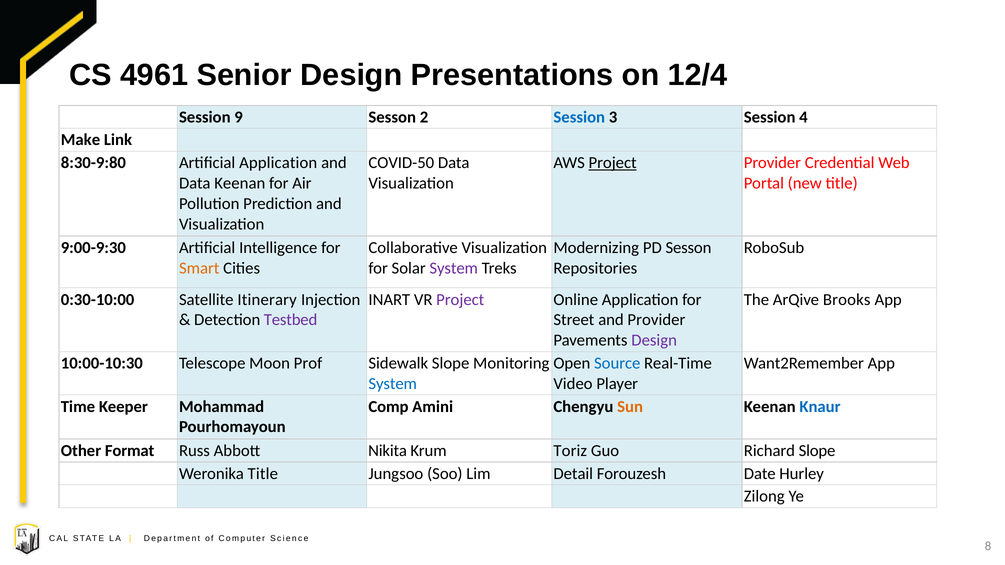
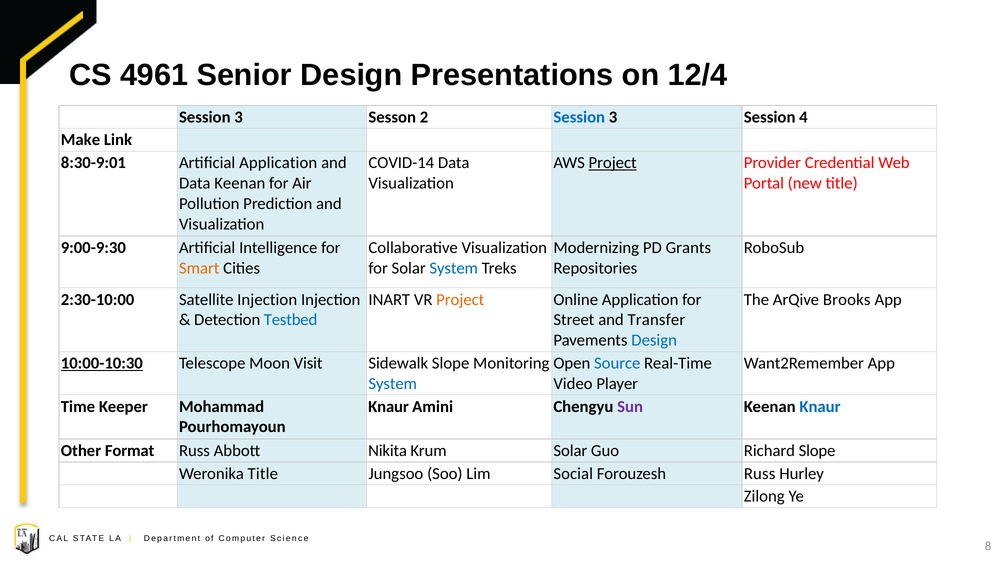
9: 9 -> 3 (239, 117)
8:30-9:80: 8:30-9:80 -> 8:30-9:01 (93, 163)
COVID-50: COVID-50 -> COVID-14 (401, 163)
PD Sesson: Sesson -> Grants (688, 248)
System colour: purple -> blue (454, 268)
0:30-10:00: 0:30-10:00 -> 2:30-10:00 (98, 300)
Satellite Itinerary: Itinerary -> Injection (267, 300)
Project colour: purple -> orange (460, 300)
Testbed colour: purple -> blue (291, 320)
and Provider: Provider -> Transfer (656, 320)
Design colour: purple -> blue (654, 340)
10:00-10:30 underline: none -> present (102, 363)
Prof: Prof -> Visit (308, 363)
Comp: Comp -> Knaur (389, 407)
Sun colour: orange -> purple (630, 407)
Krum Toriz: Toriz -> Solar (570, 451)
Detail: Detail -> Social (573, 474)
Forouzesh Date: Date -> Russ (760, 474)
